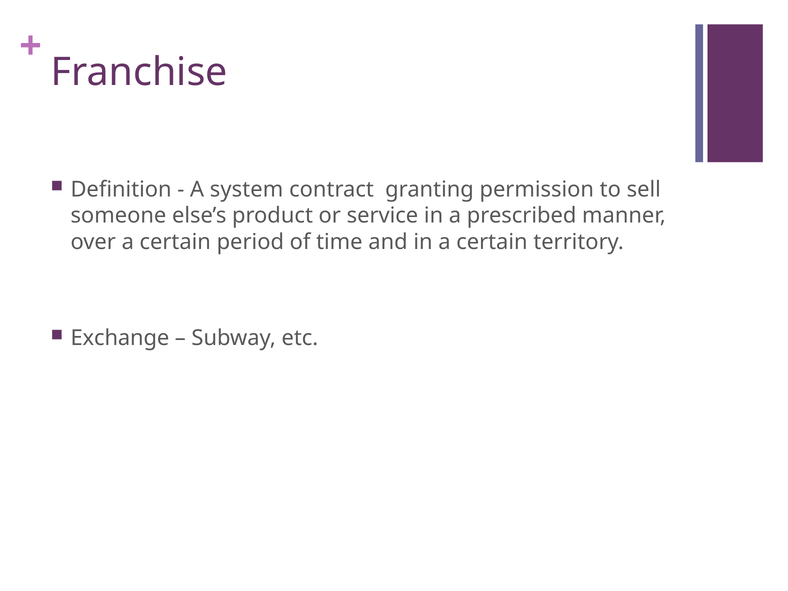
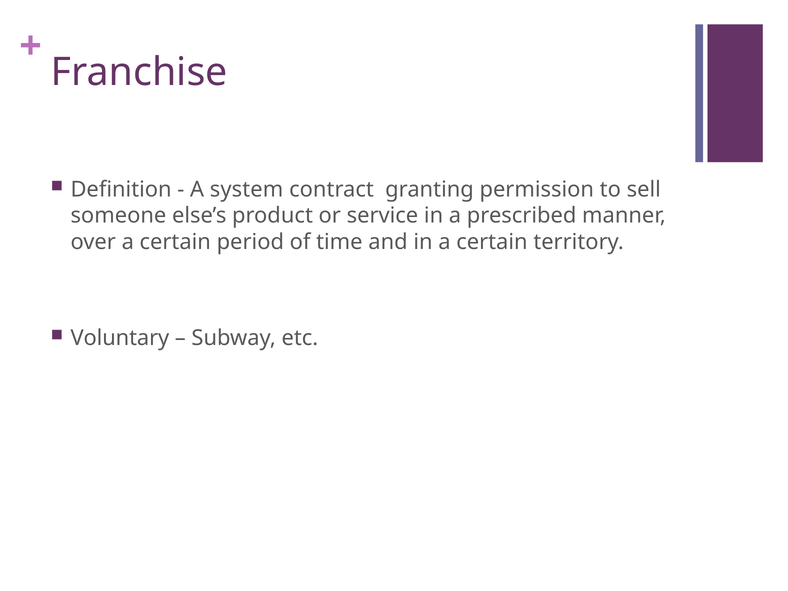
Exchange: Exchange -> Voluntary (120, 338)
